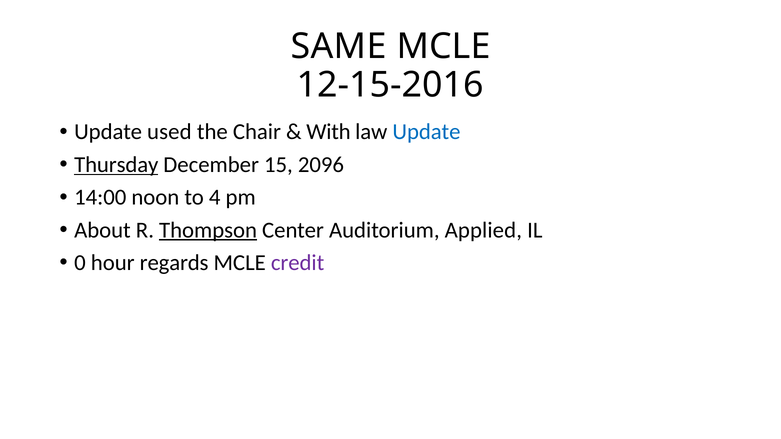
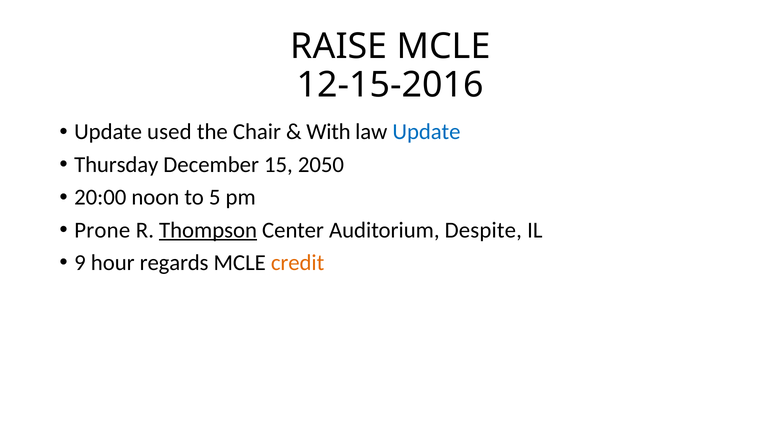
SAME: SAME -> RAISE (339, 46)
Thursday underline: present -> none (116, 165)
2096: 2096 -> 2050 (321, 165)
14:00: 14:00 -> 20:00 (100, 198)
4: 4 -> 5 (215, 198)
About: About -> Prone (102, 230)
Applied: Applied -> Despite (483, 230)
0: 0 -> 9 (80, 263)
credit colour: purple -> orange (298, 263)
